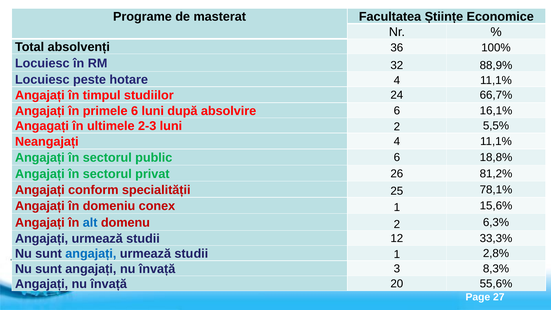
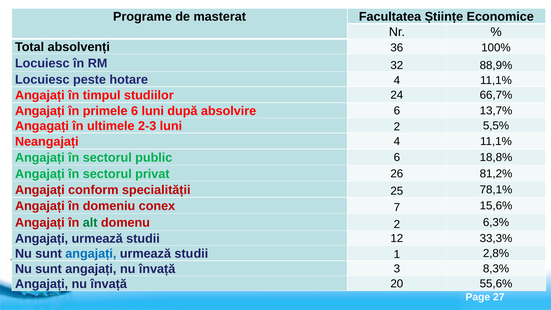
16,1%: 16,1% -> 13,7% (496, 111)
conex 1: 1 -> 7 (397, 207)
alt colour: blue -> green (90, 223)
